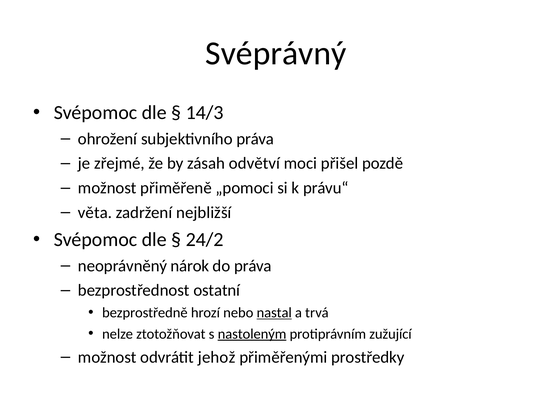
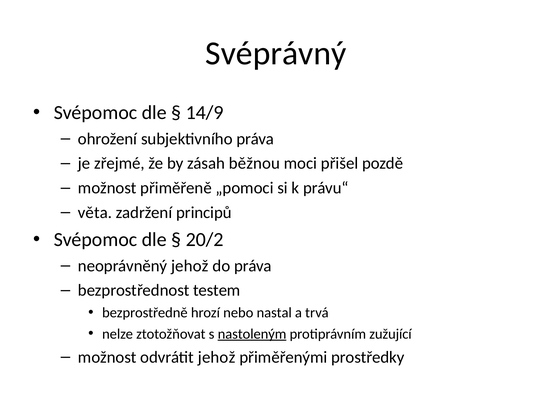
14/3: 14/3 -> 14/9 (205, 113)
odvětví: odvětví -> běžnou (254, 163)
nejbližší: nejbližší -> principů (204, 212)
24/2: 24/2 -> 20/2 (205, 240)
neoprávněný nárok: nárok -> jehož (190, 266)
ostatní: ostatní -> testem (217, 290)
nastal underline: present -> none (274, 313)
